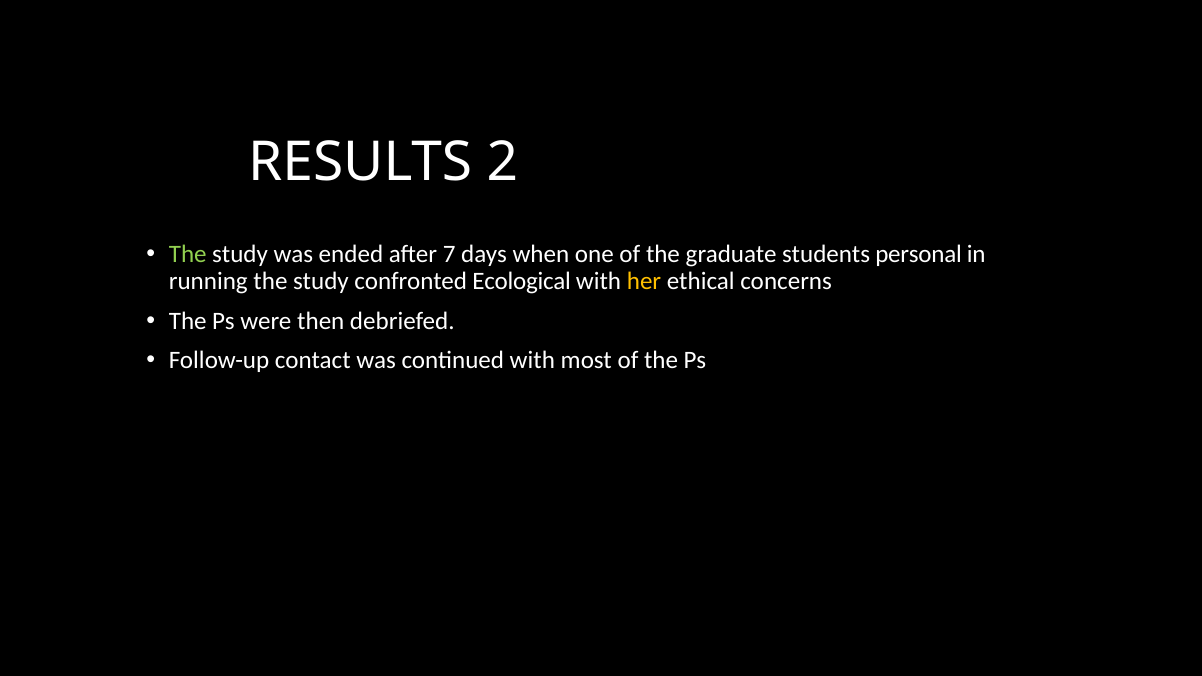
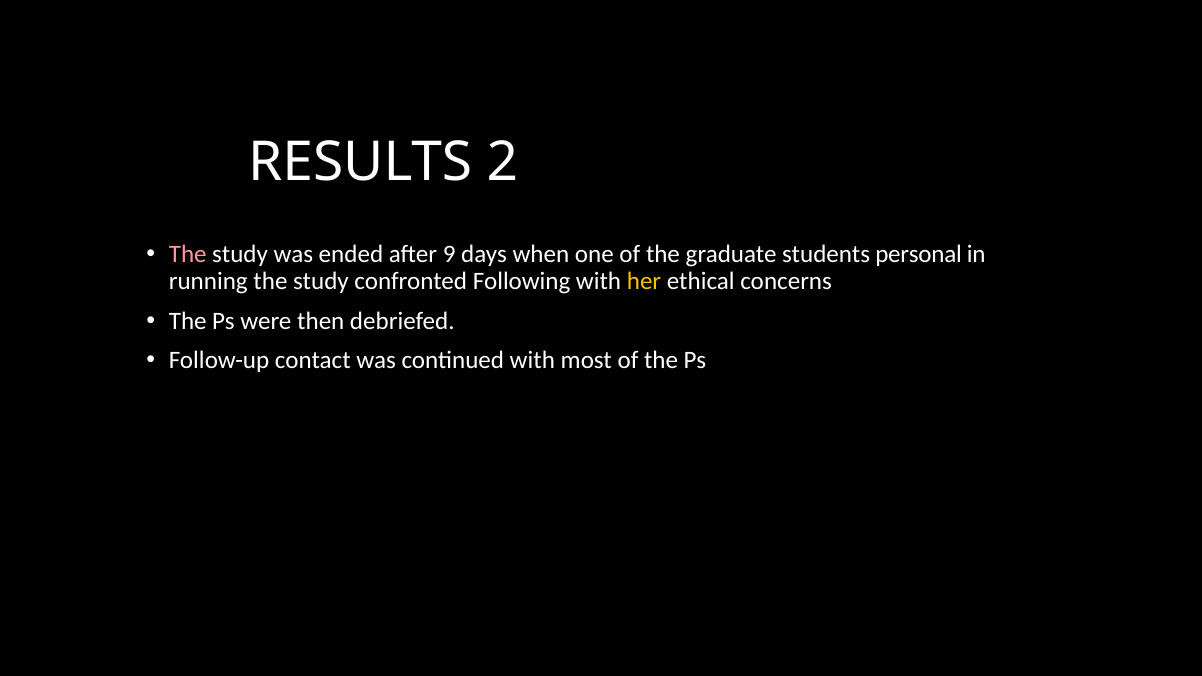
The colour: light green -> pink (188, 254)
7: 7 -> 9 (449, 254)
Ecological: Ecological -> Following (522, 282)
